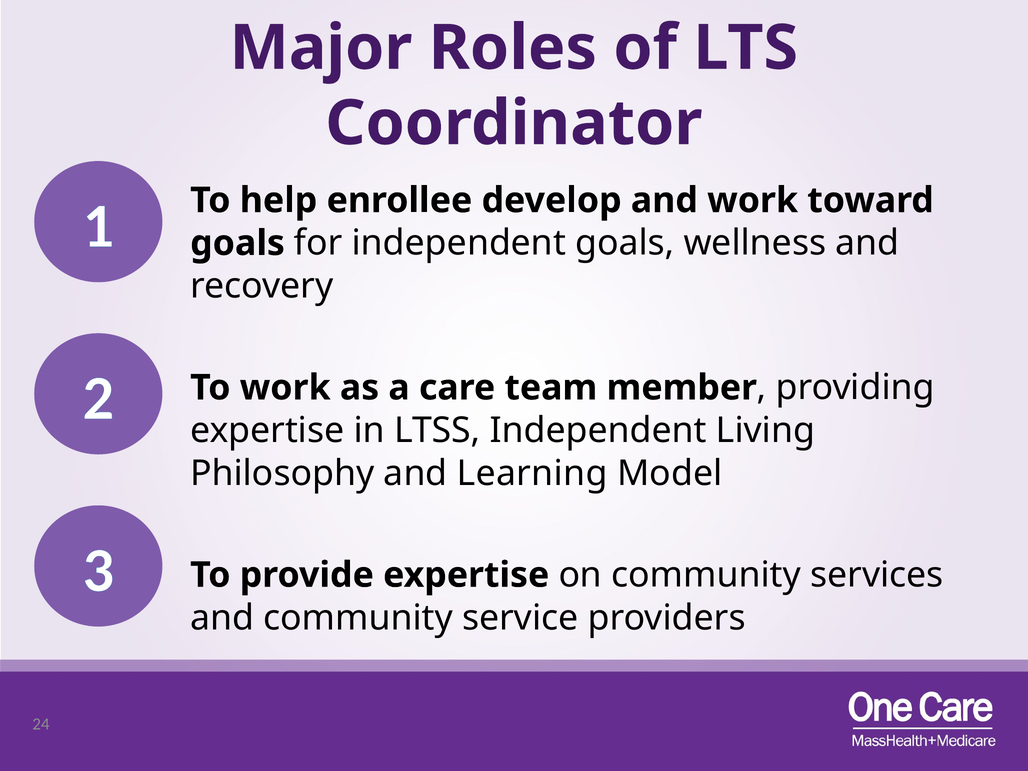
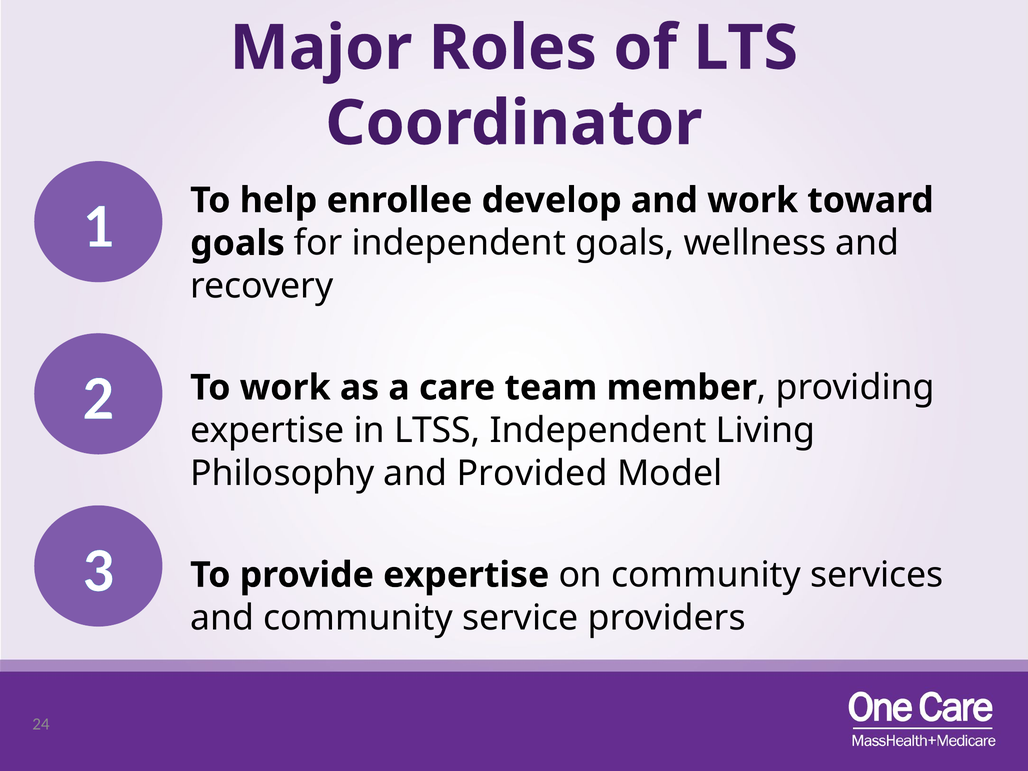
Learning: Learning -> Provided (532, 473)
